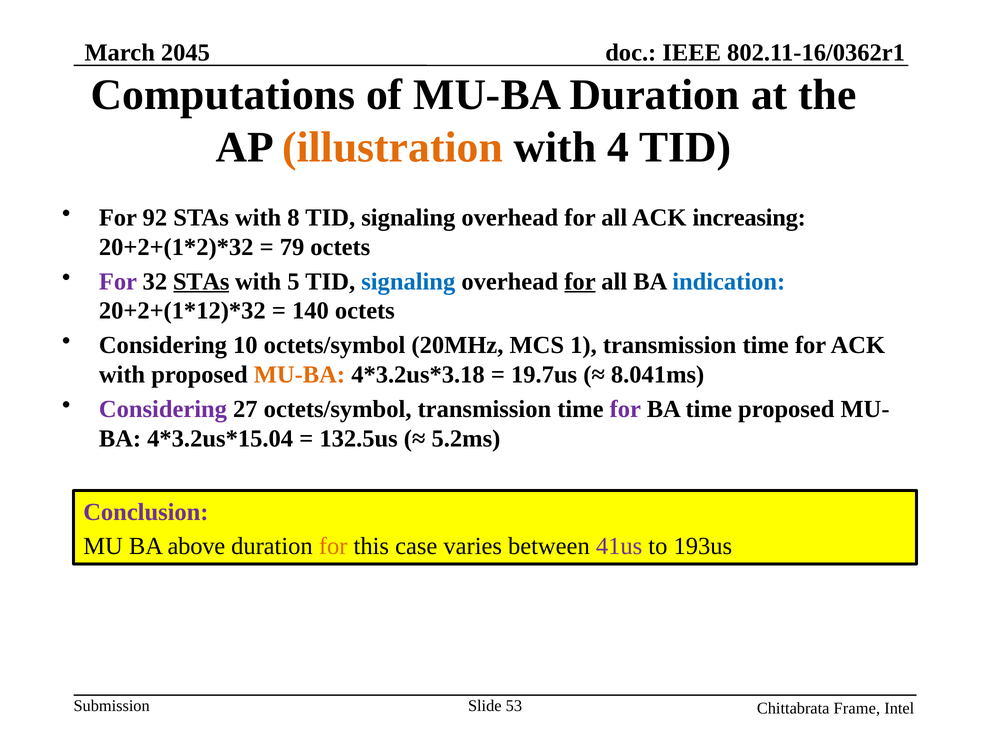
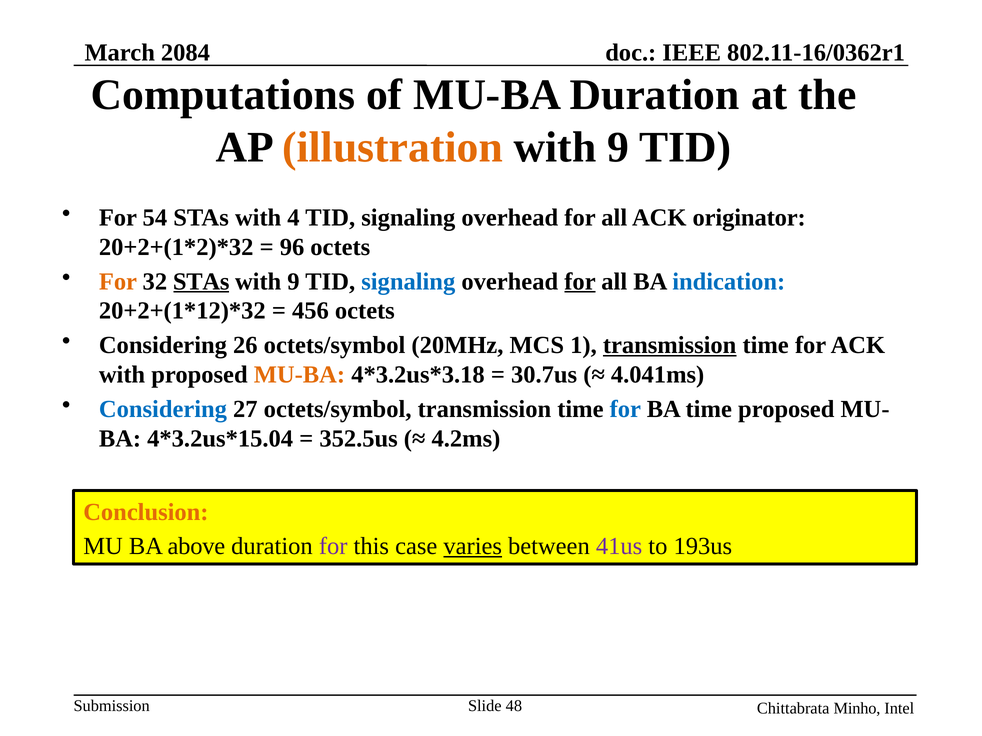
2045: 2045 -> 2084 (185, 53)
4: 4 -> 9 (618, 148)
92: 92 -> 54 (155, 218)
8: 8 -> 4 (293, 218)
increasing: increasing -> originator (749, 218)
79: 79 -> 96 (292, 247)
For colour: purple -> orange (118, 282)
5: 5 -> 9 (293, 282)
140: 140 -> 456 (310, 311)
10: 10 -> 26 (245, 345)
transmission underline: none -> present (670, 345)
19.7us: 19.7us -> 30.7us (544, 375)
8.041ms: 8.041ms -> 4.041ms (658, 375)
Considering colour: purple -> blue (163, 409)
for colour: purple -> blue (625, 409)
132.5us: 132.5us -> 352.5us (359, 439)
5.2ms: 5.2ms -> 4.2ms (466, 439)
Conclusion colour: purple -> orange (146, 512)
for colour: orange -> purple (333, 547)
varies underline: none -> present (473, 547)
53: 53 -> 48 (514, 706)
Frame: Frame -> Minho (857, 709)
